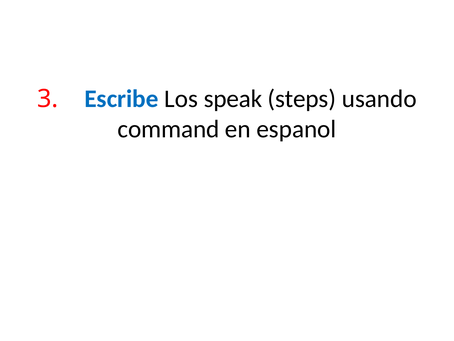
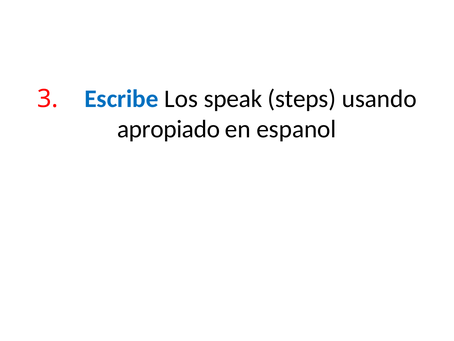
command: command -> apropiado (169, 129)
